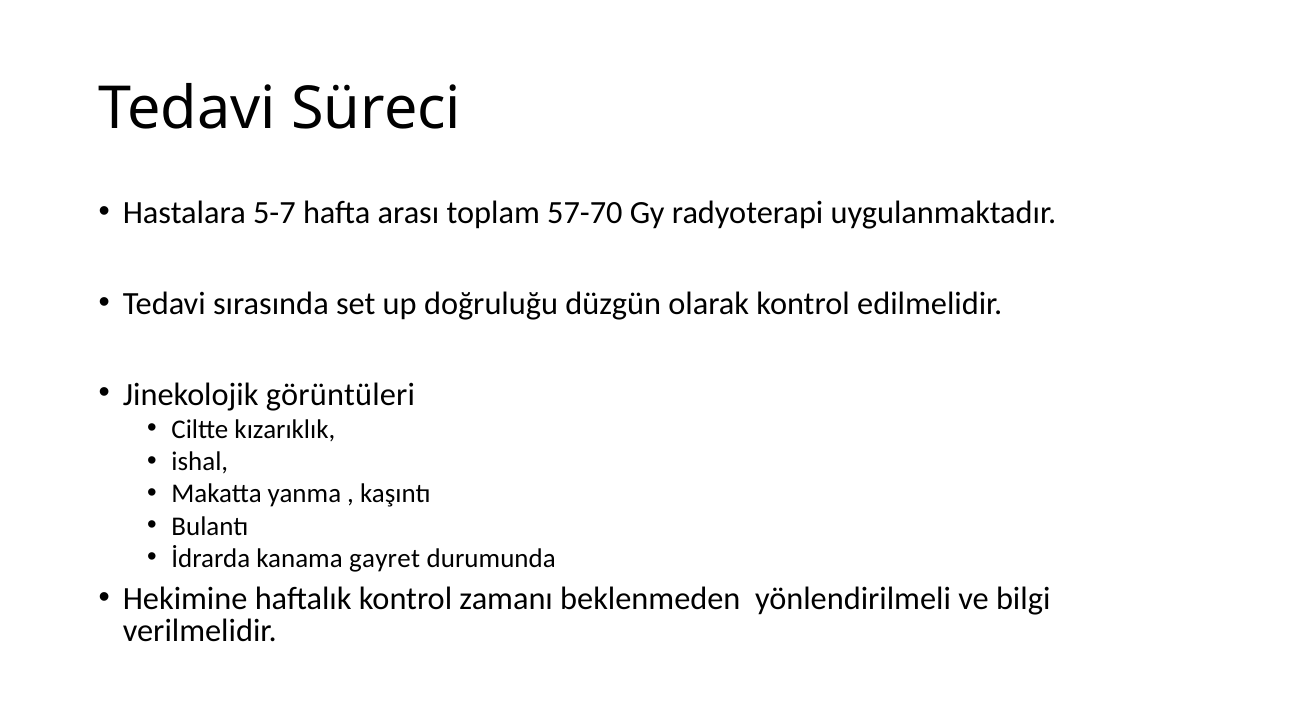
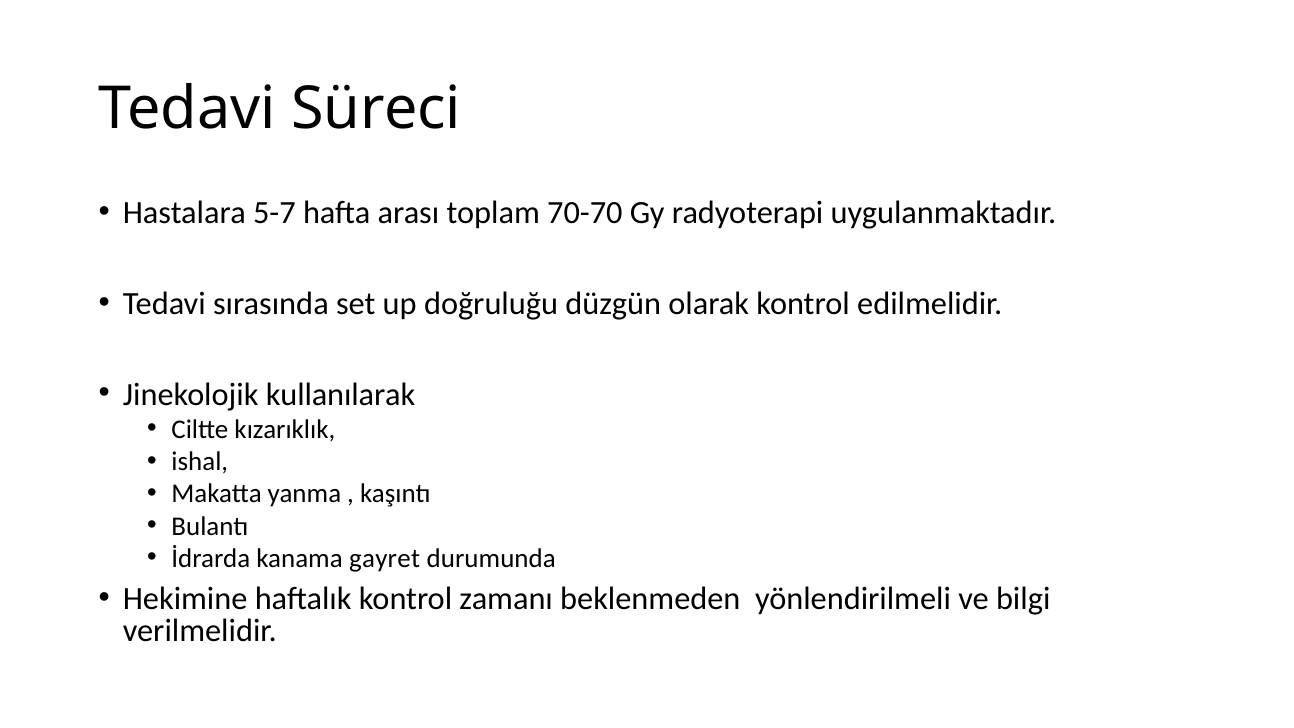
57-70: 57-70 -> 70-70 (585, 213)
görüntüleri: görüntüleri -> kullanılarak (341, 394)
